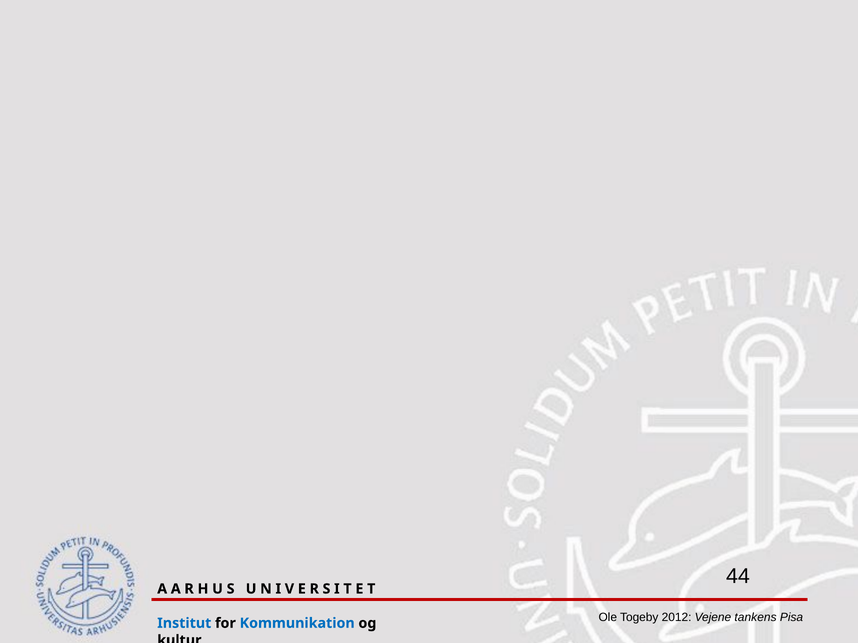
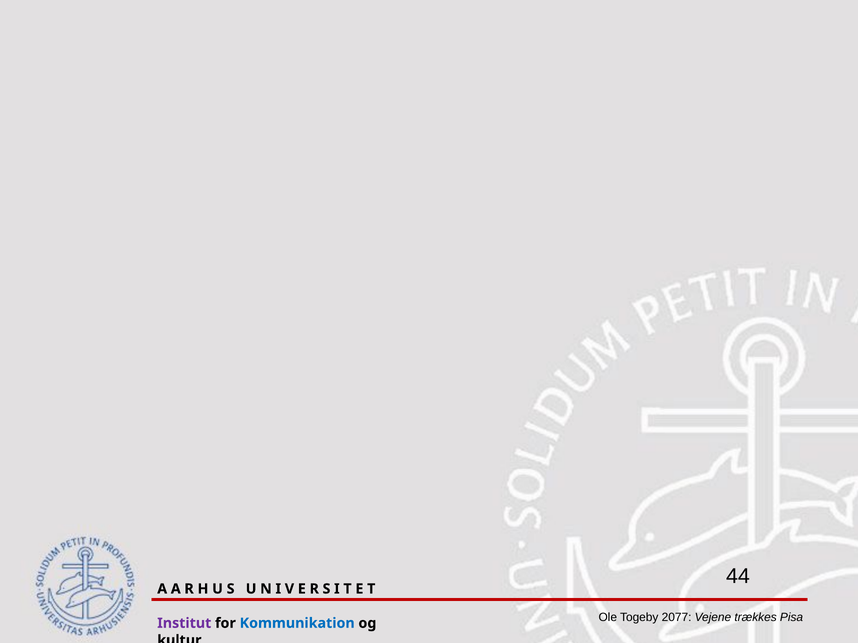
2012: 2012 -> 2077 (677, 618)
tankens: tankens -> trækkes (756, 618)
Institut colour: blue -> purple (184, 624)
